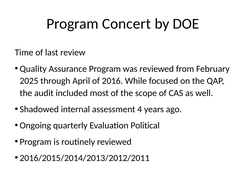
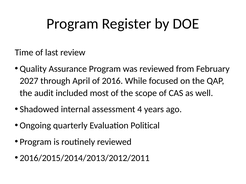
Concert: Concert -> Register (127, 24)
2025: 2025 -> 2027 (29, 81)
